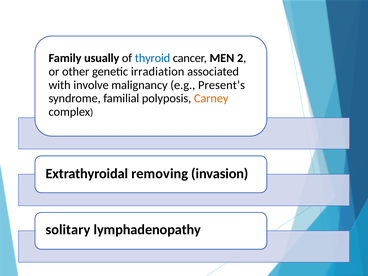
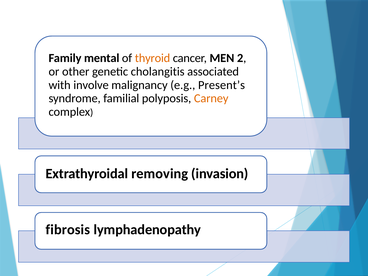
usually: usually -> mental (102, 58)
thyroid colour: blue -> orange (153, 58)
irradiation: irradiation -> cholangitis (158, 72)
solitary: solitary -> fibrosis (68, 230)
